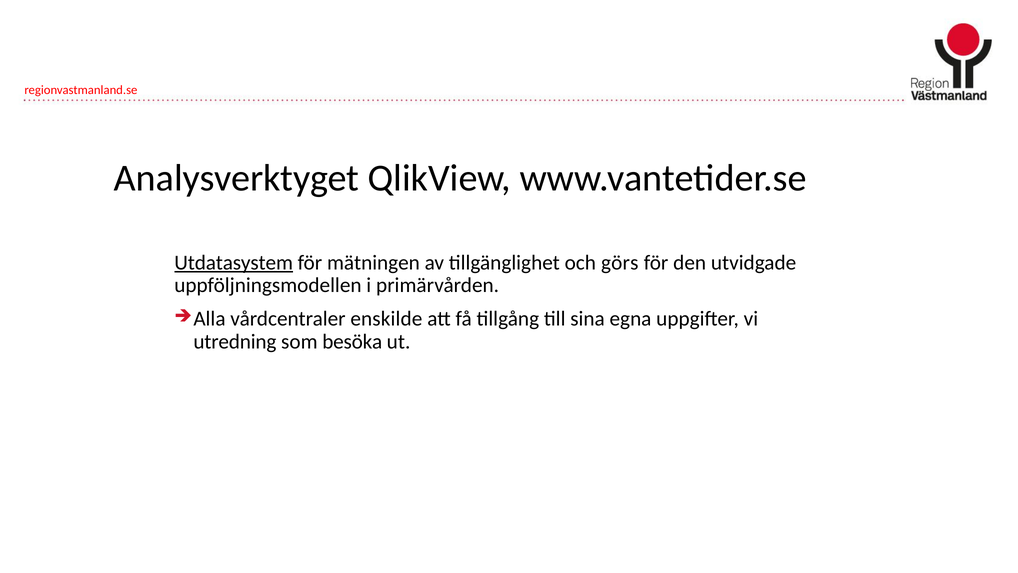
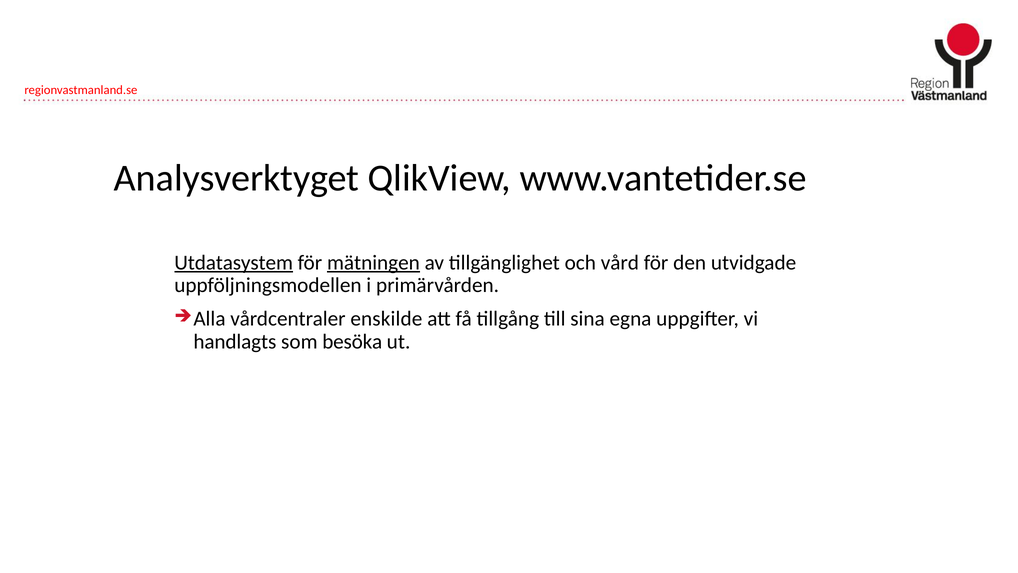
mätningen underline: none -> present (373, 262)
görs: görs -> vård (620, 262)
utredning: utredning -> handlagts (235, 342)
